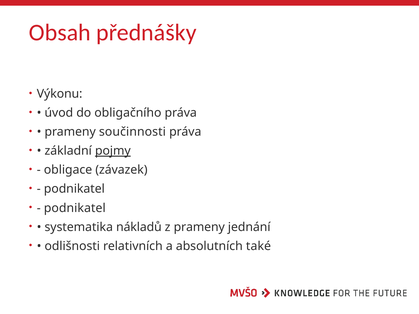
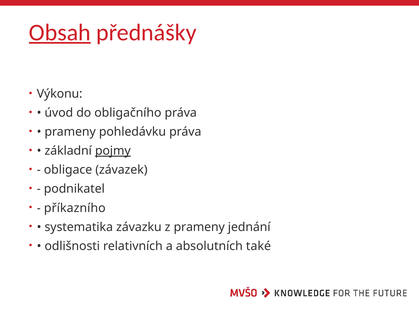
Obsah underline: none -> present (60, 33)
součinnosti: součinnosti -> pohledávku (132, 132)
podnikatel: podnikatel -> příkazního (75, 208)
nákladů: nákladů -> závazku (139, 227)
